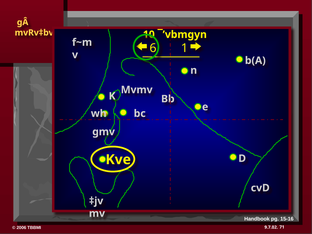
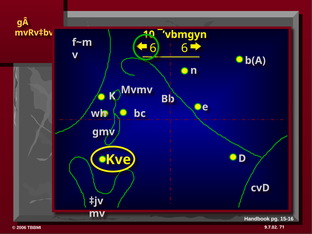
1: 1 -> 6 (184, 48)
